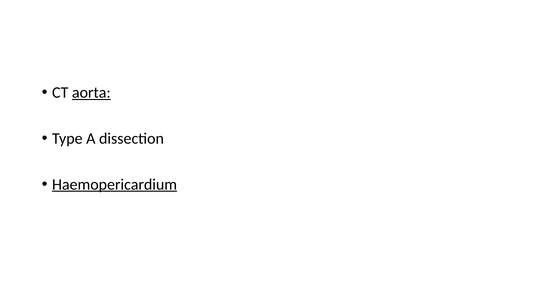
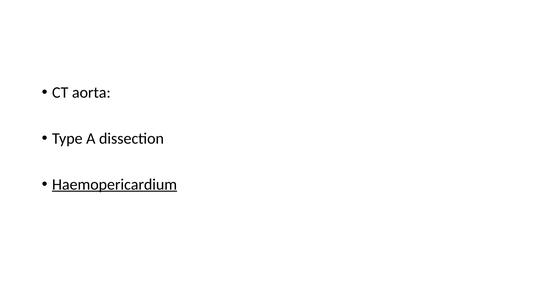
aorta underline: present -> none (91, 93)
